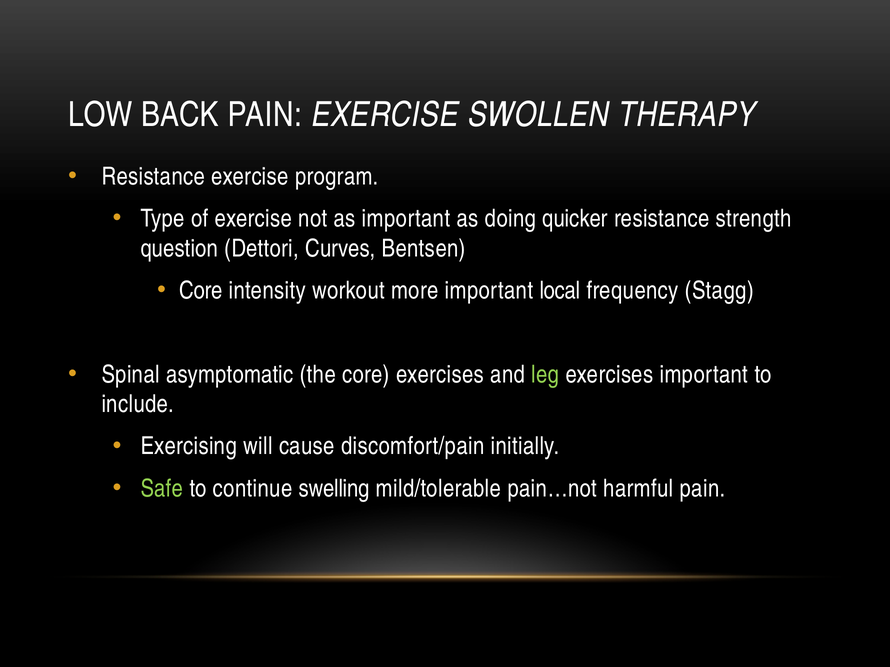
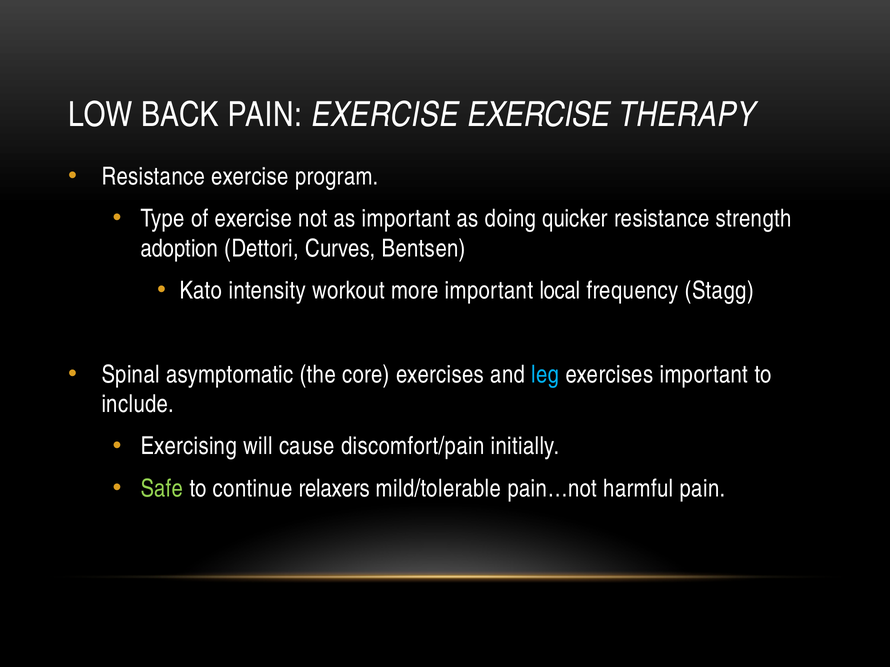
EXERCISE SWOLLEN: SWOLLEN -> EXERCISE (539, 115)
question: question -> adoption (179, 249)
Core: Core -> Kato (201, 291)
leg colour: light green -> light blue (545, 375)
swelling: swelling -> relaxers (334, 489)
